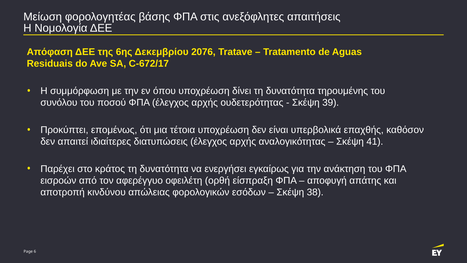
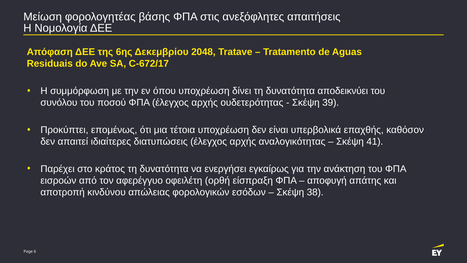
2076: 2076 -> 2048 (203, 52)
τηρουμένης: τηρουμένης -> αποδεικνύει (343, 91)
